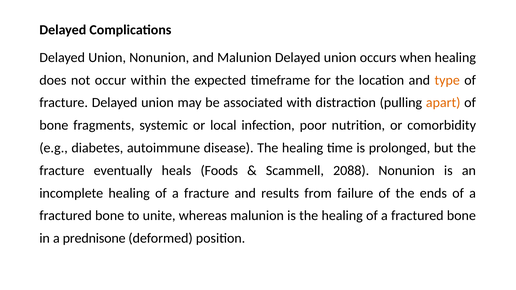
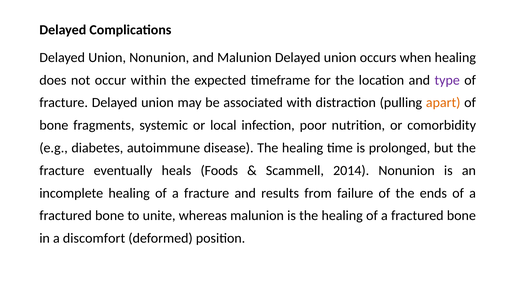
type colour: orange -> purple (447, 80)
2088: 2088 -> 2014 (351, 171)
prednisone: prednisone -> discomfort (94, 239)
